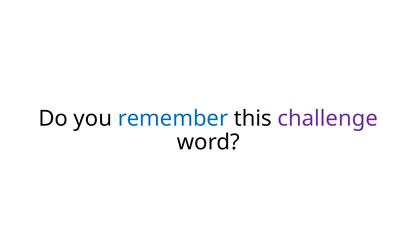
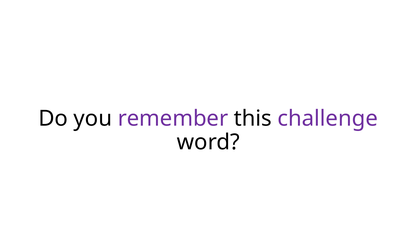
remember colour: blue -> purple (173, 119)
